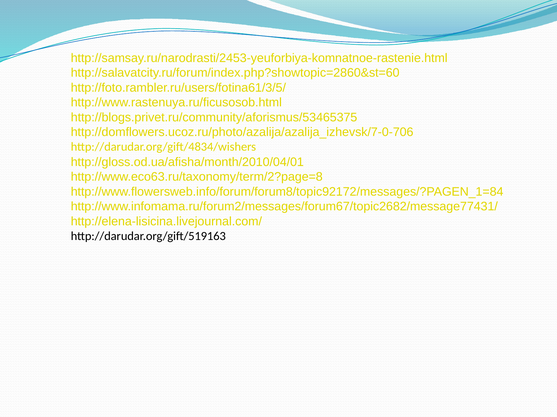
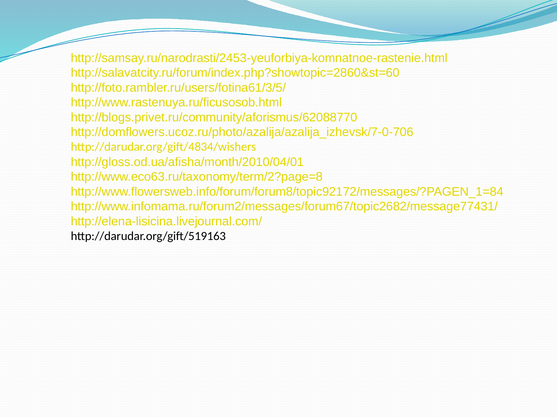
http://blogs.privet.ru/community/aforismus/53465375: http://blogs.privet.ru/community/aforismus/53465375 -> http://blogs.privet.ru/community/aforismus/62088770 (214, 117)
